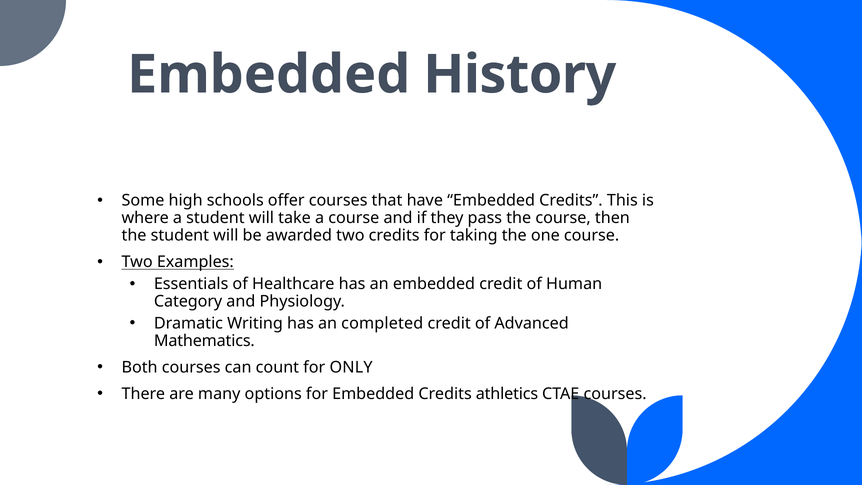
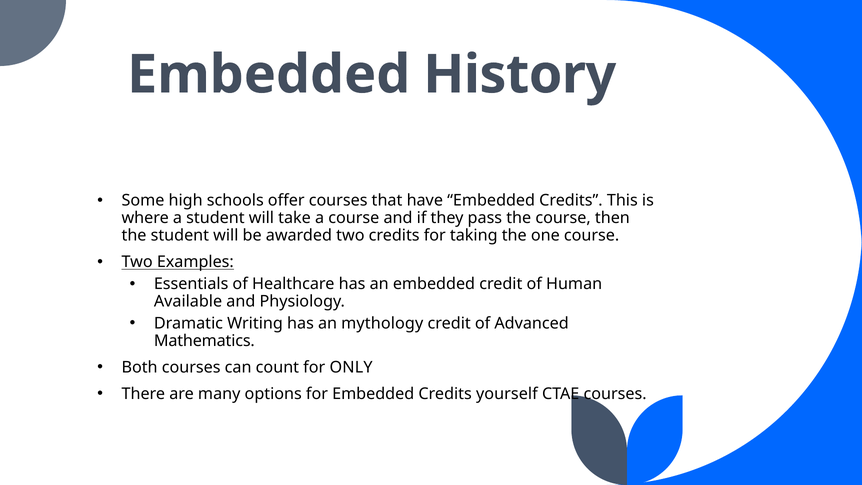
Category: Category -> Available (188, 301)
completed: completed -> mythology (382, 323)
athletics: athletics -> yourself (507, 394)
